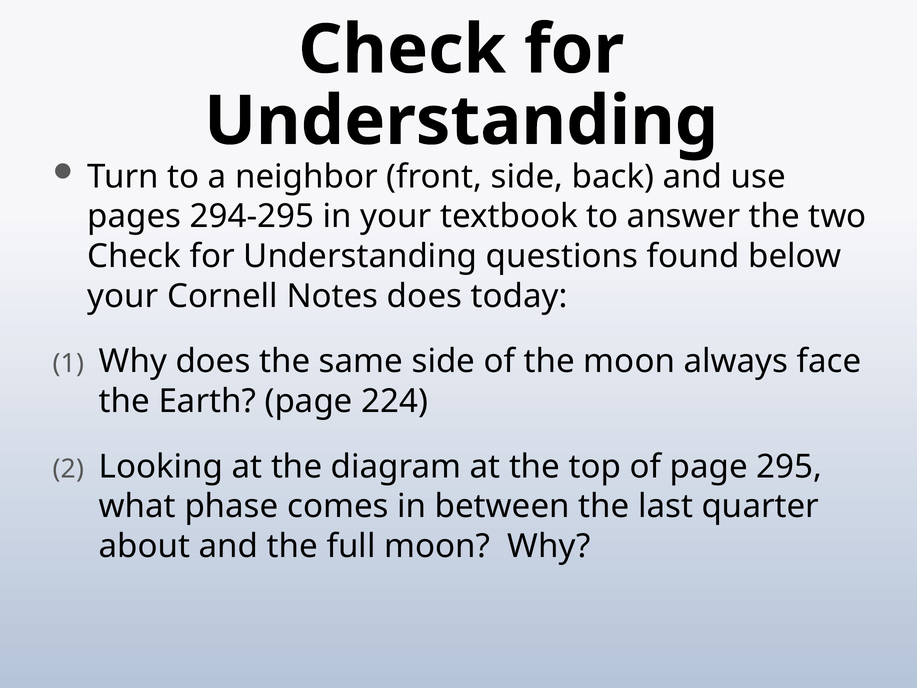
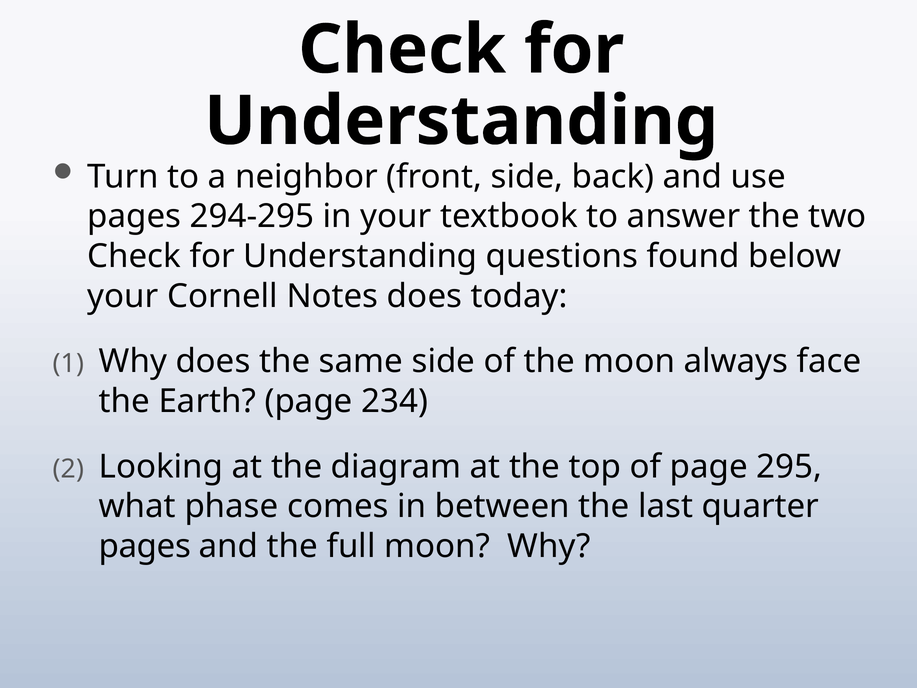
224: 224 -> 234 (395, 401)
about: about -> pages (145, 546)
